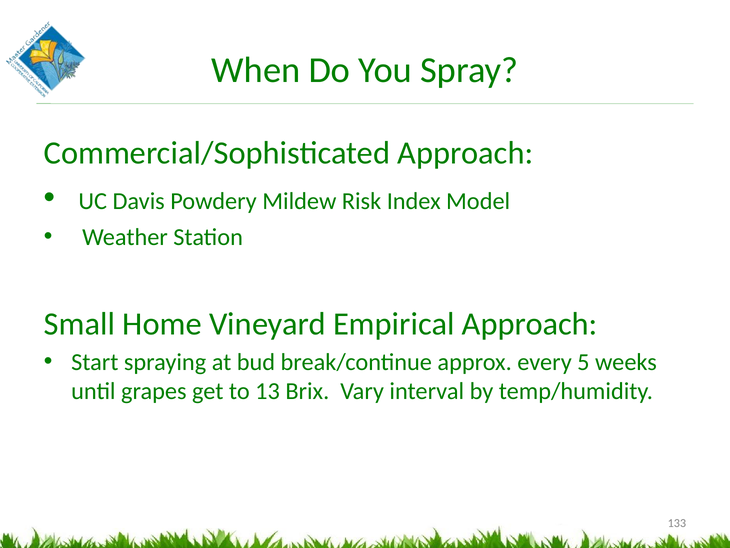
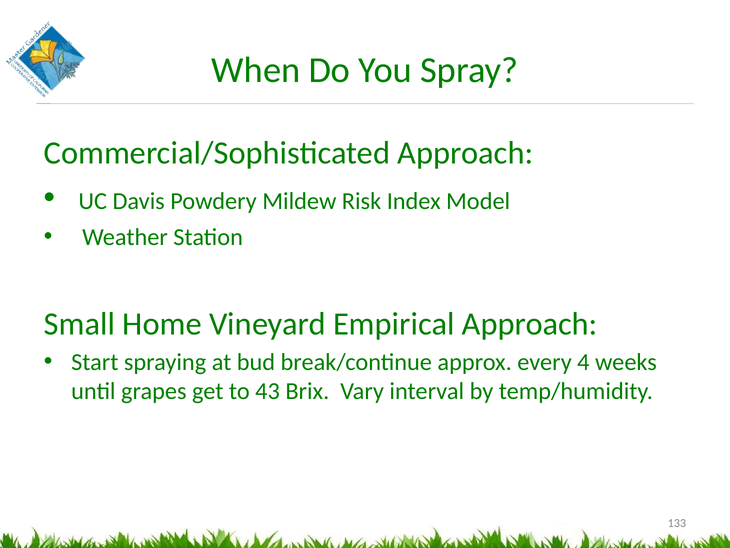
5: 5 -> 4 (583, 362)
13: 13 -> 43 (268, 391)
